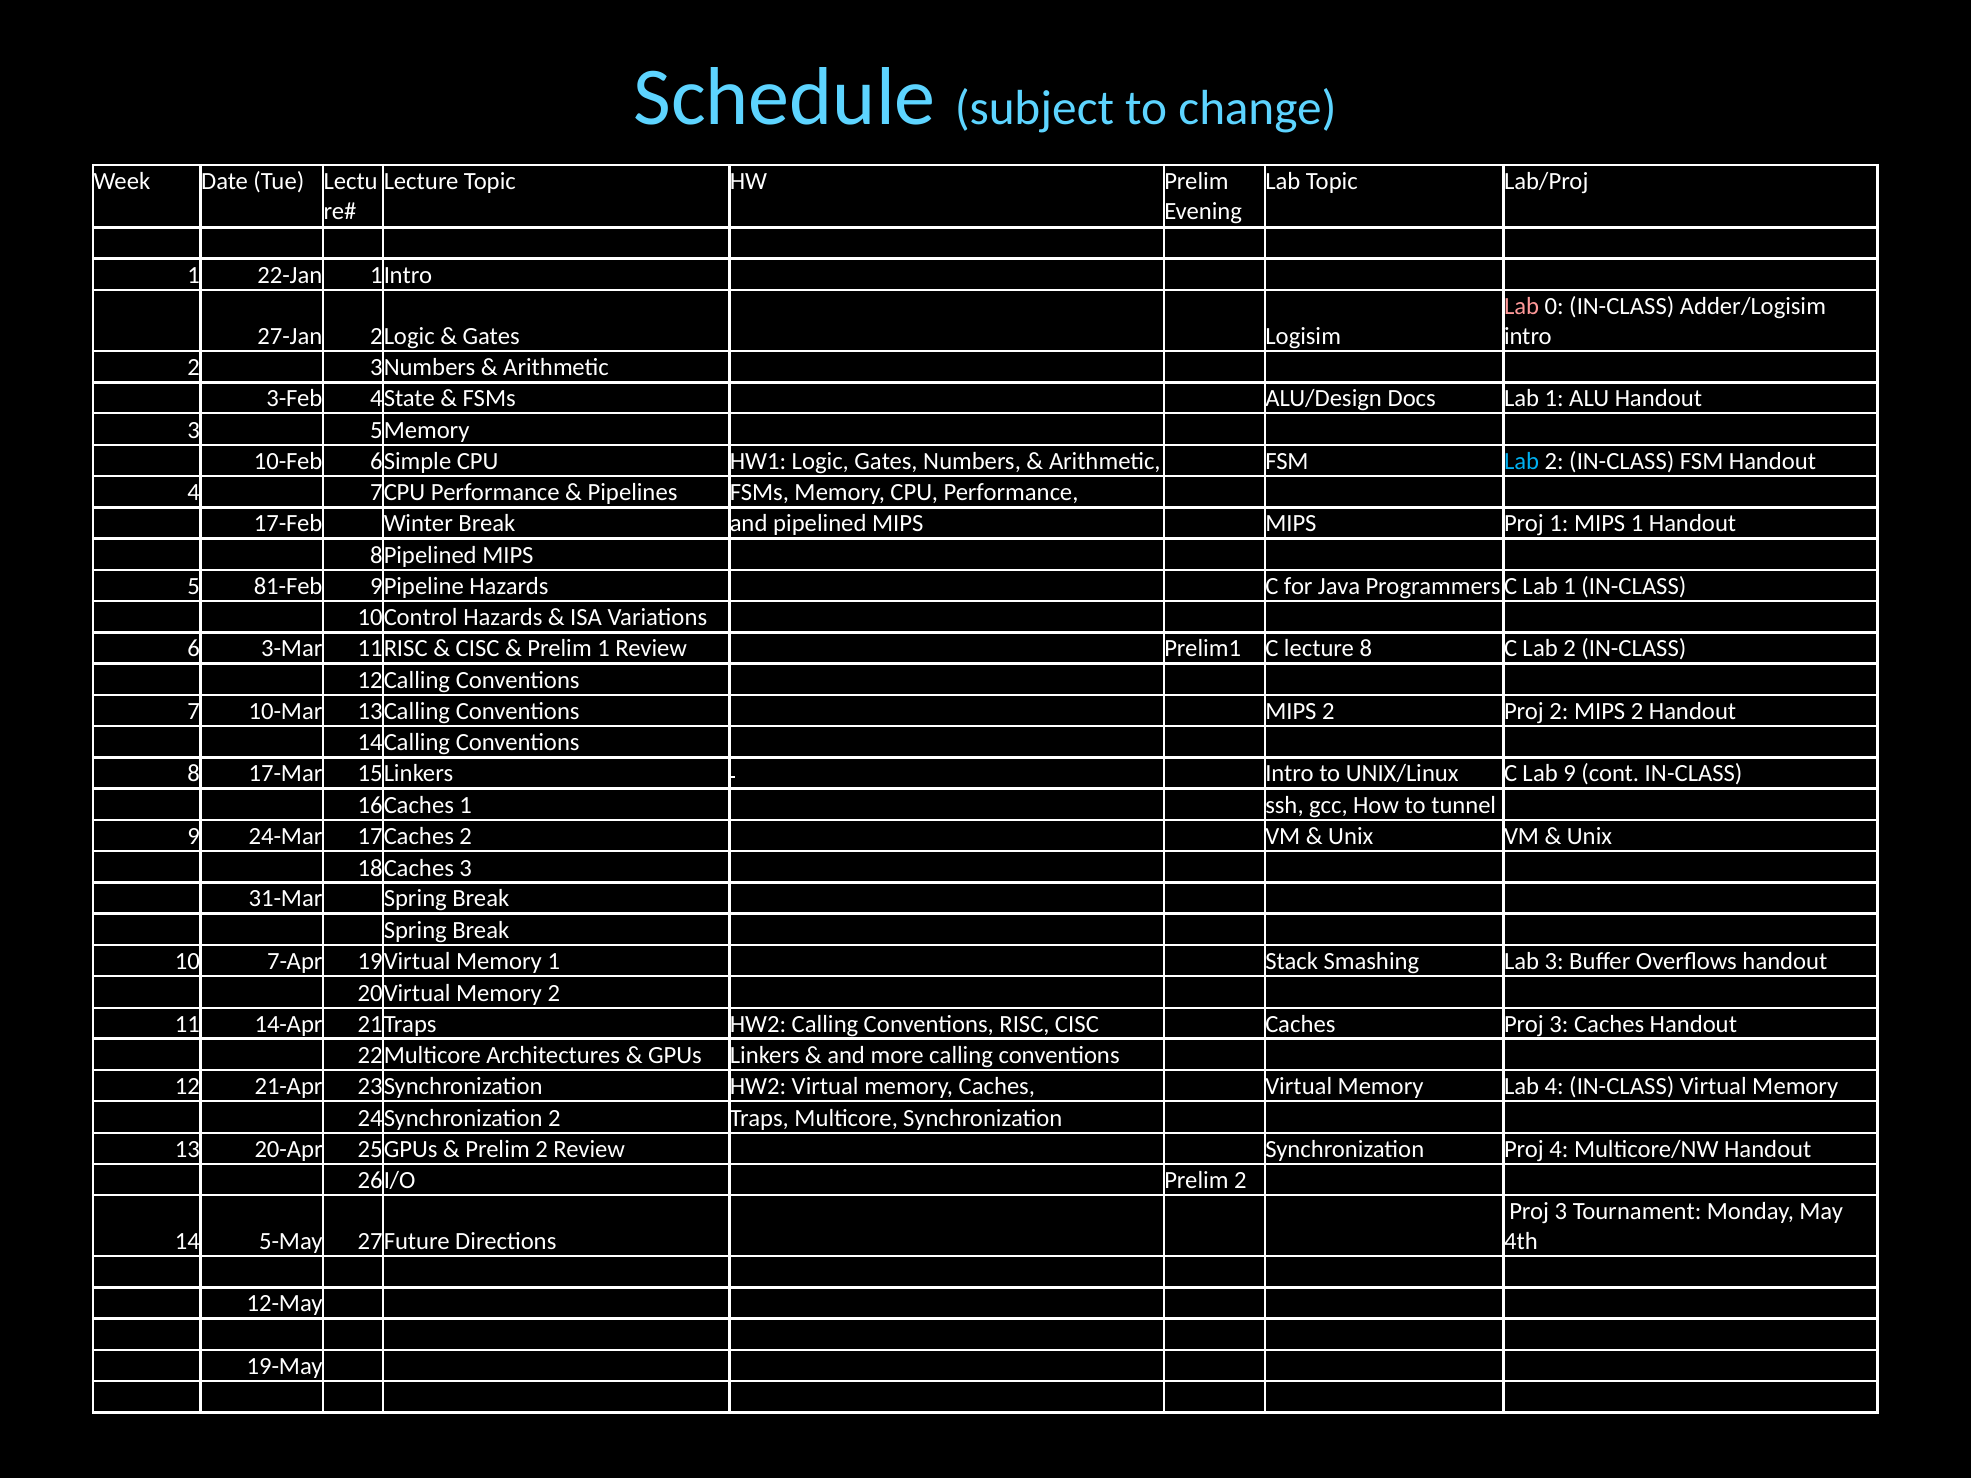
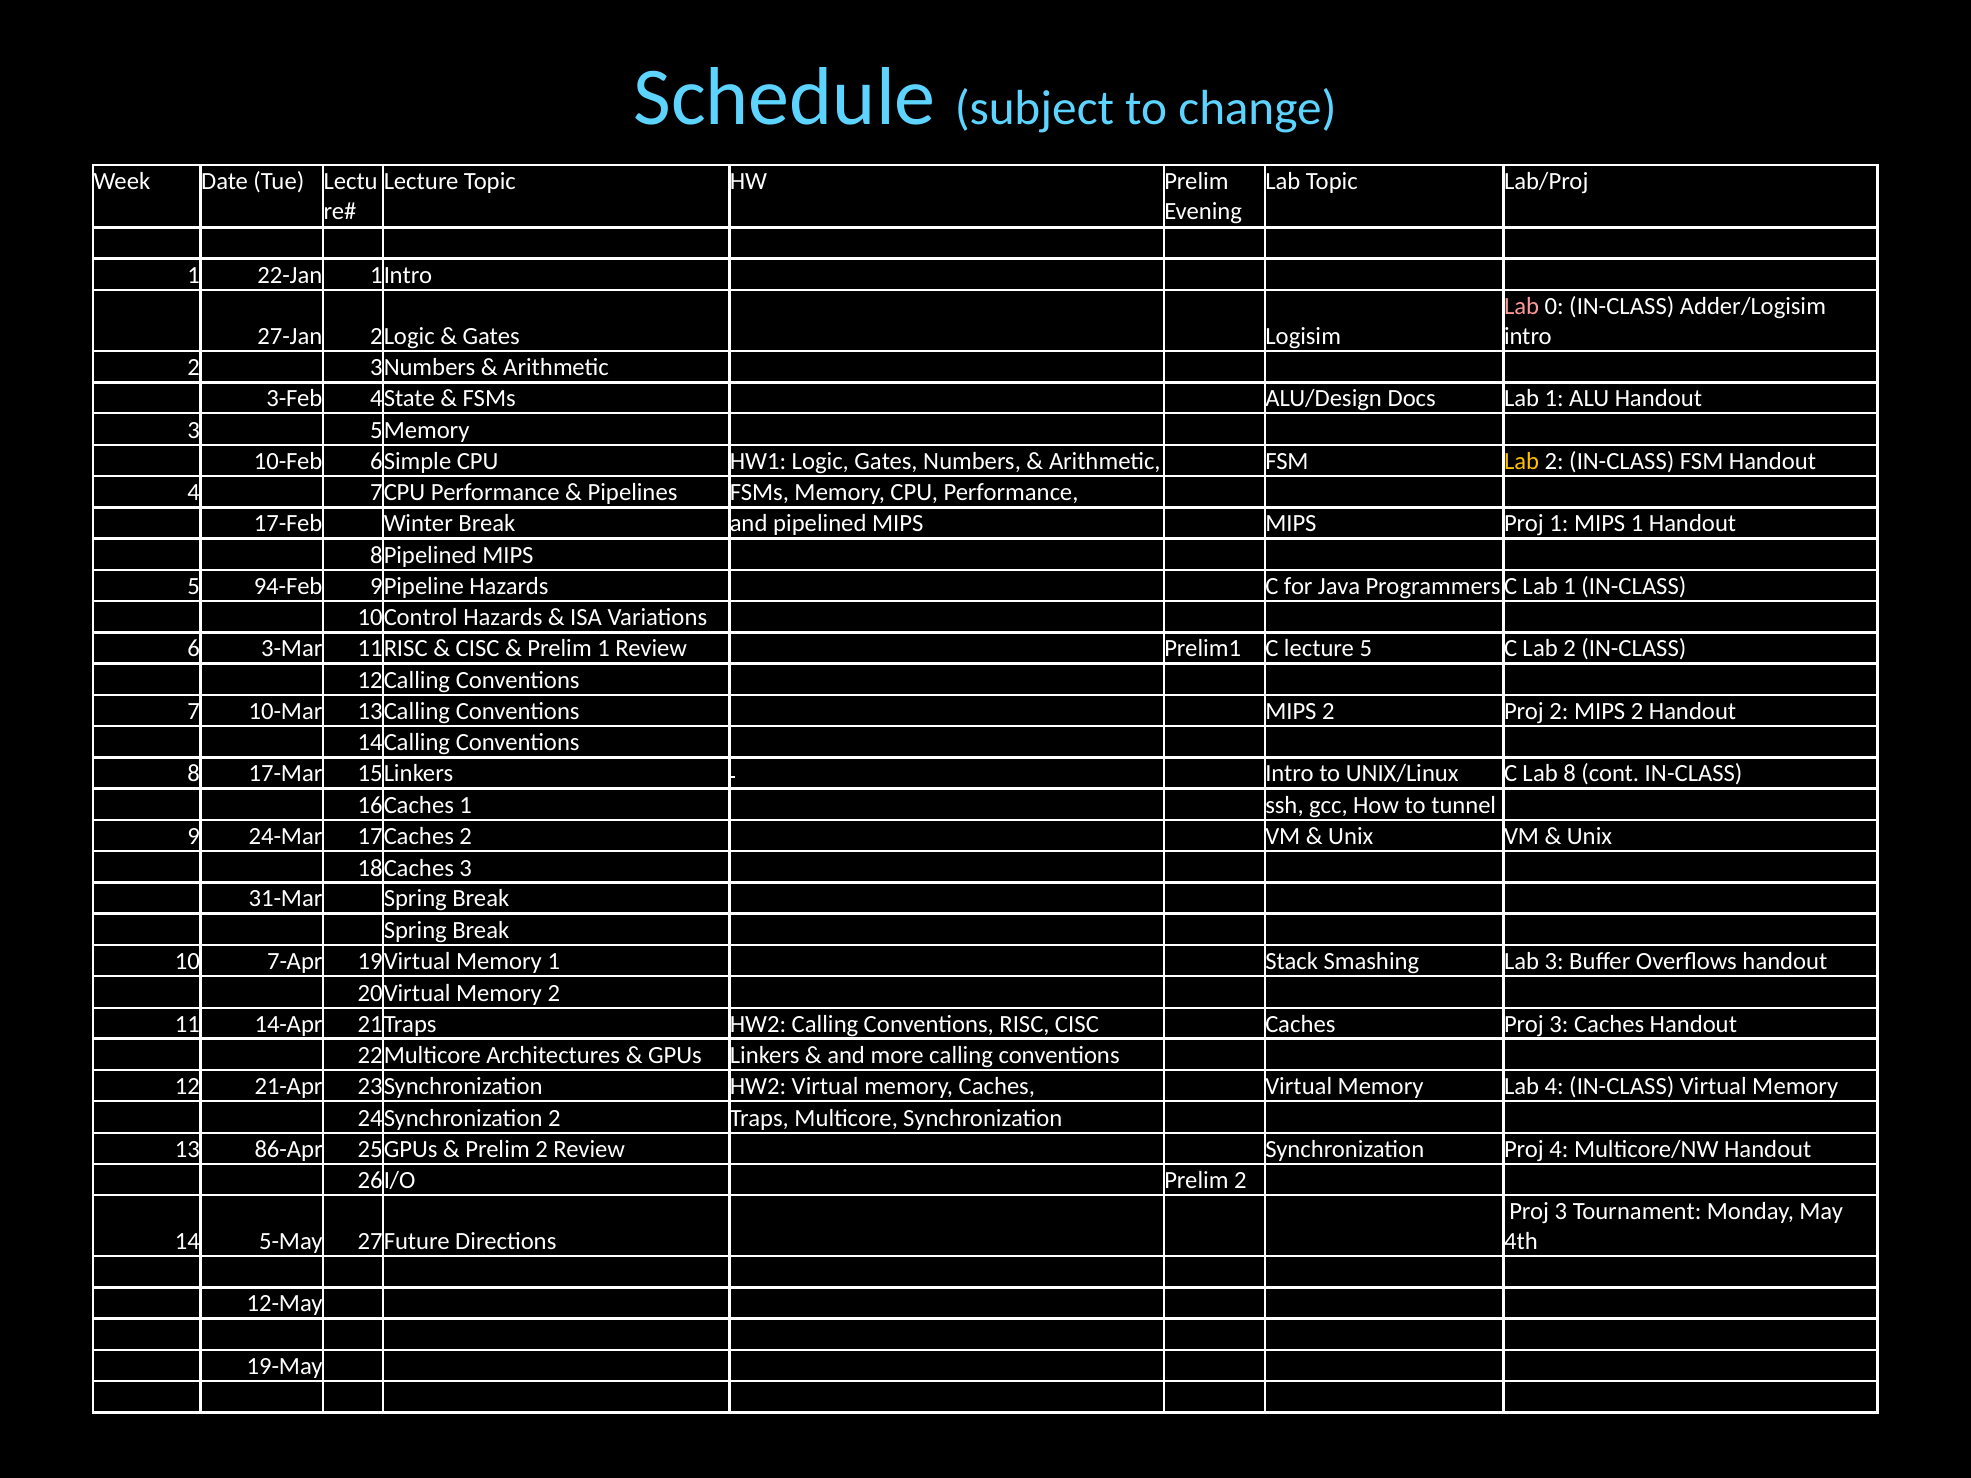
Lab colour: light blue -> yellow (1522, 461)
81-Feb: 81-Feb -> 94-Feb (288, 586)
lecture 8: 8 -> 5 (1366, 649)
Lab 9: 9 -> 8 (1570, 774)
20-Apr: 20-Apr -> 86-Apr (289, 1149)
